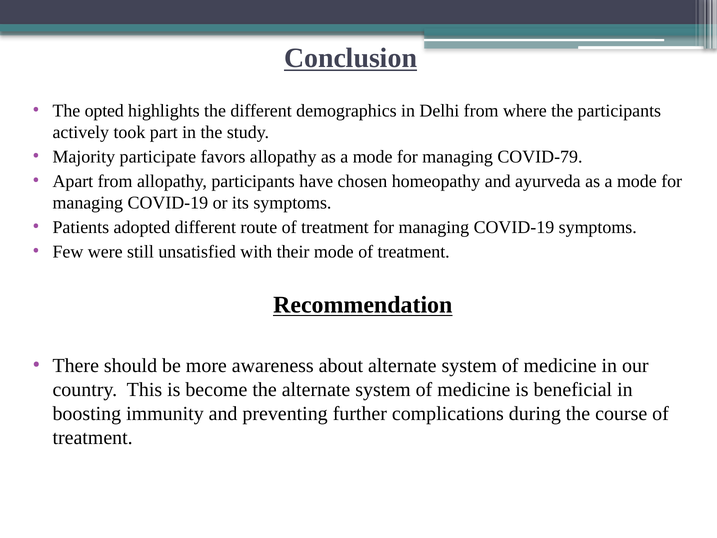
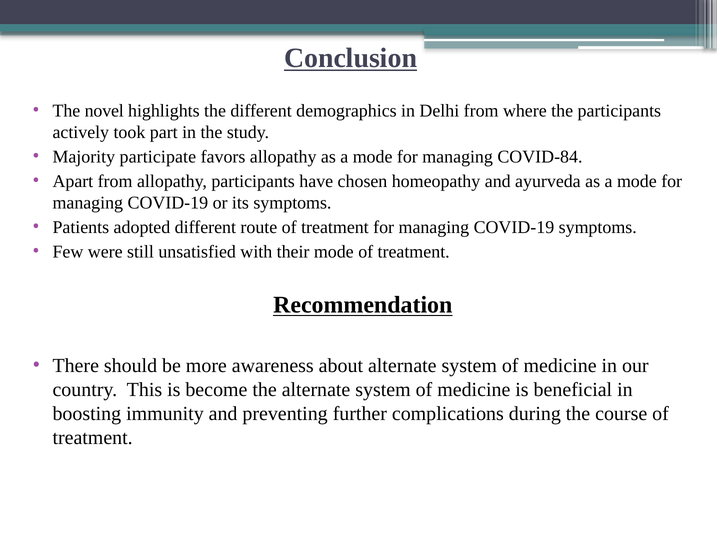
opted: opted -> novel (104, 111)
COVID-79: COVID-79 -> COVID-84 (540, 157)
